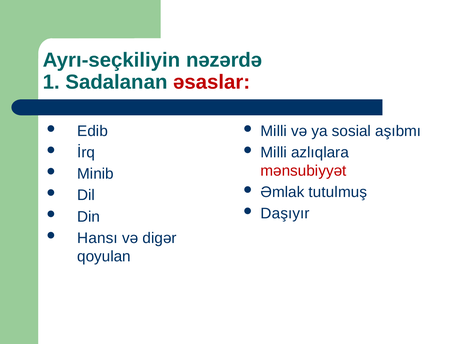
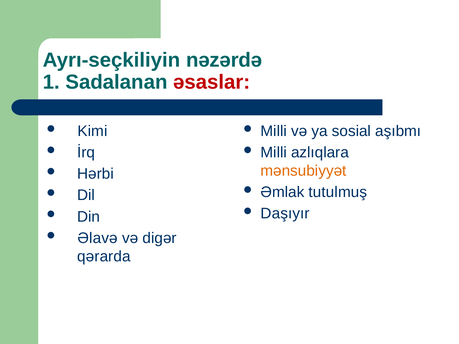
Edib: Edib -> Kimi (92, 131)
mənsubiyyət colour: red -> orange (303, 171)
Minib: Minib -> Hərbi (96, 174)
Hansı: Hansı -> Əlavə (98, 238)
qoyulan: qoyulan -> qərarda (104, 257)
